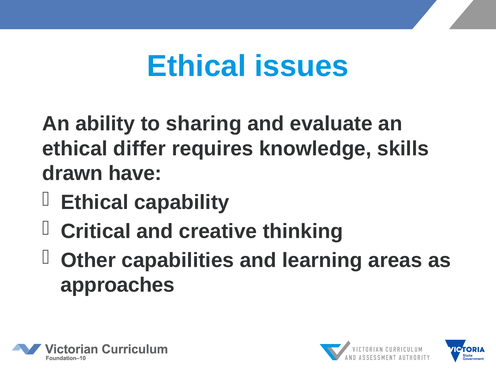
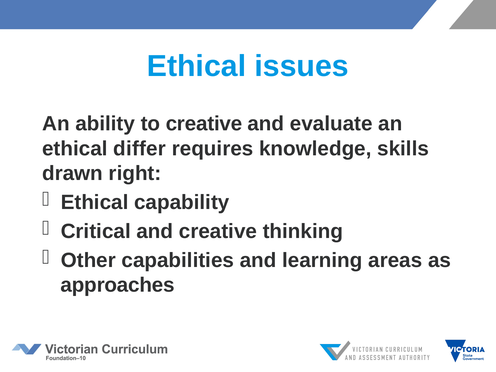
to sharing: sharing -> creative (204, 124)
have: have -> right (135, 173)
